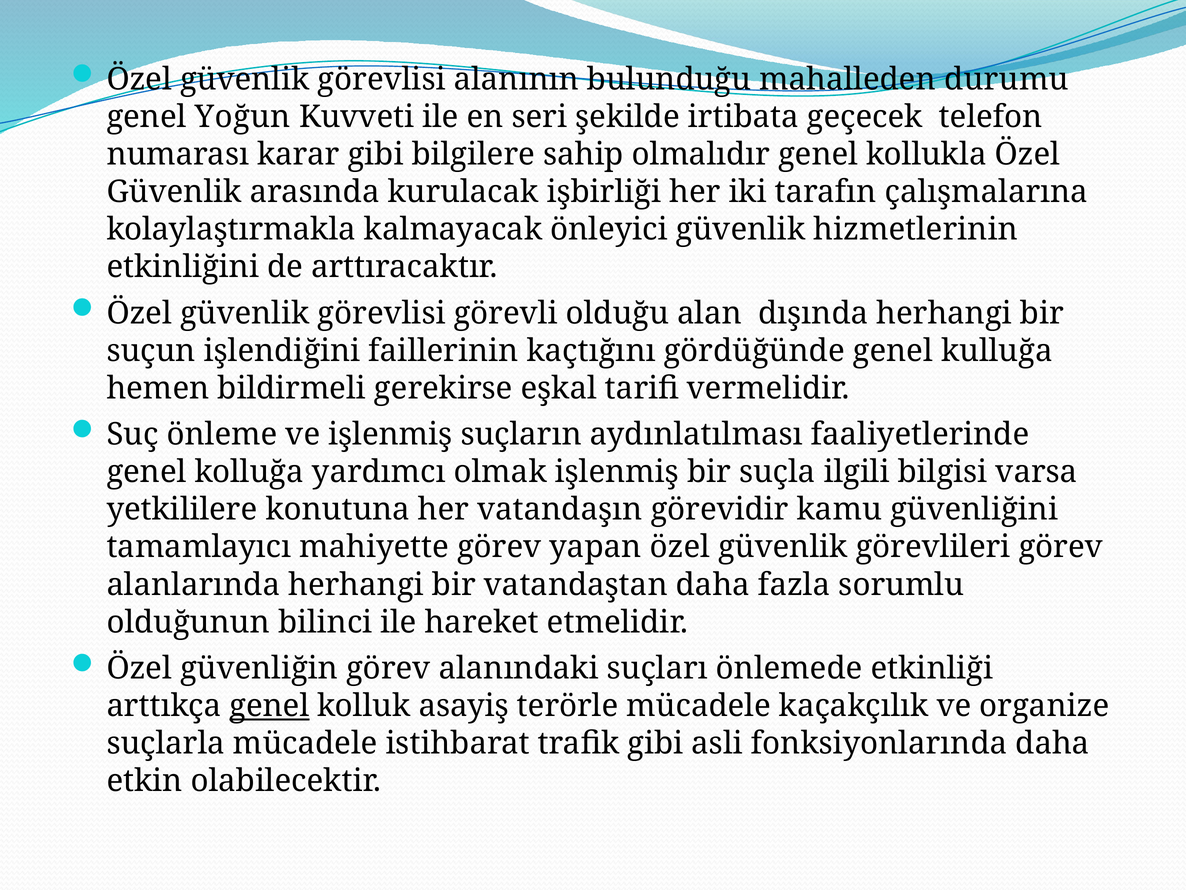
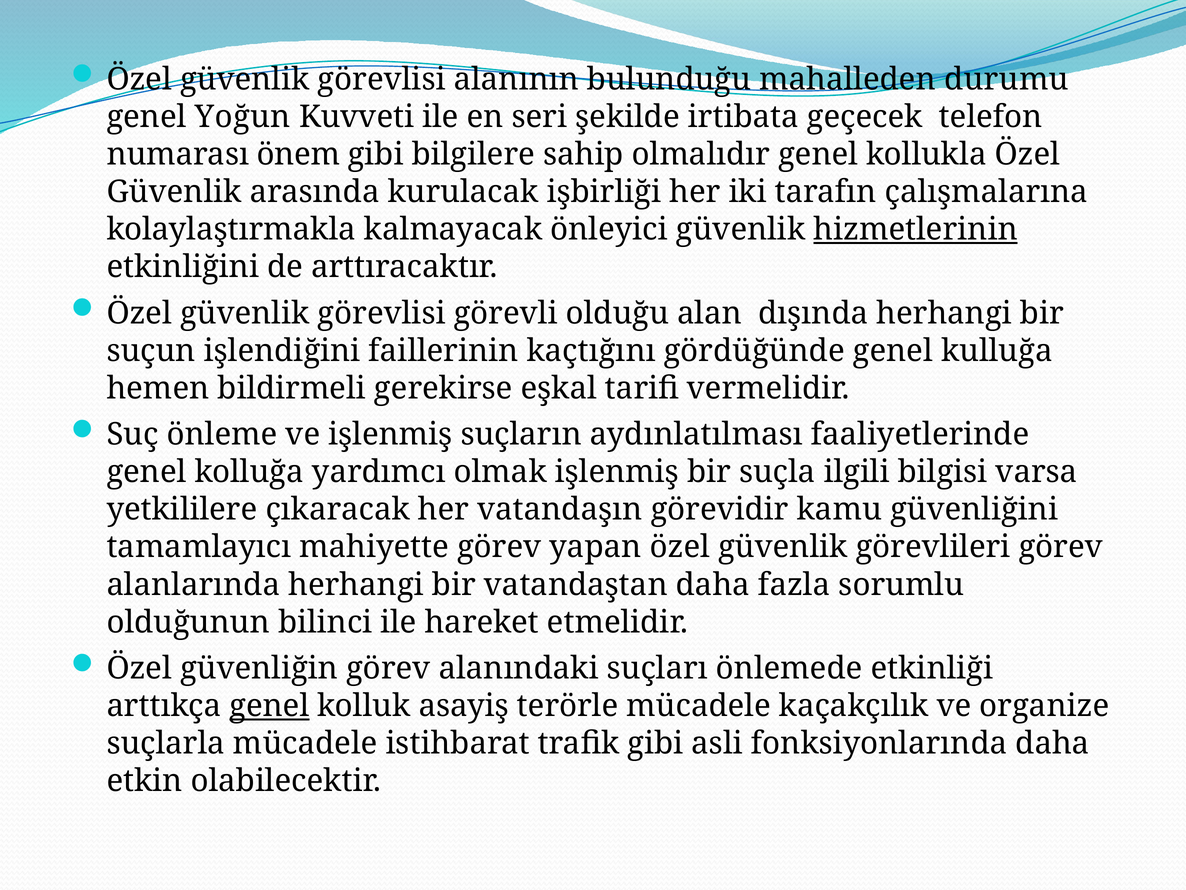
karar: karar -> önem (299, 154)
hizmetlerinin underline: none -> present (915, 229)
konutuna: konutuna -> çıkaracak (338, 509)
